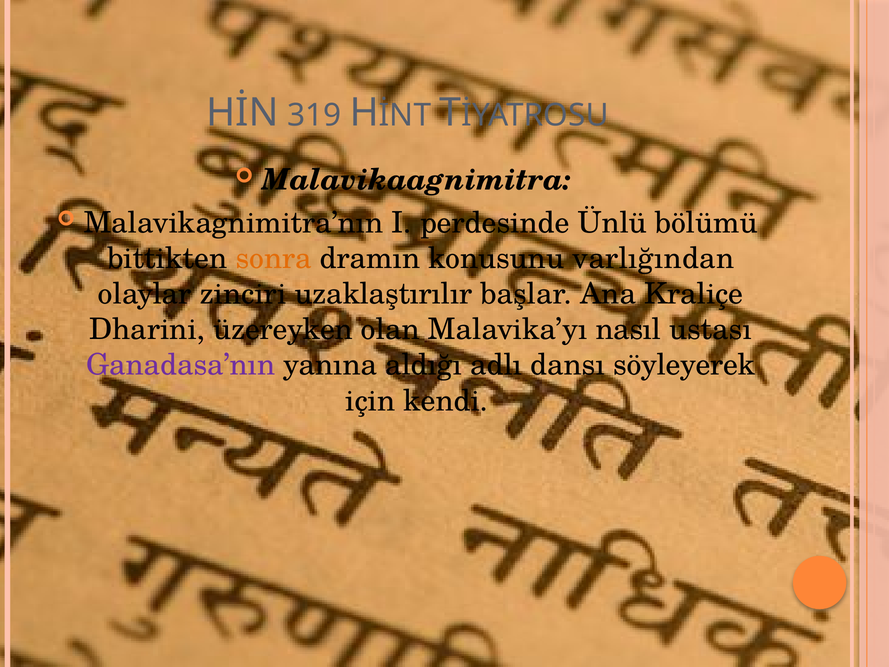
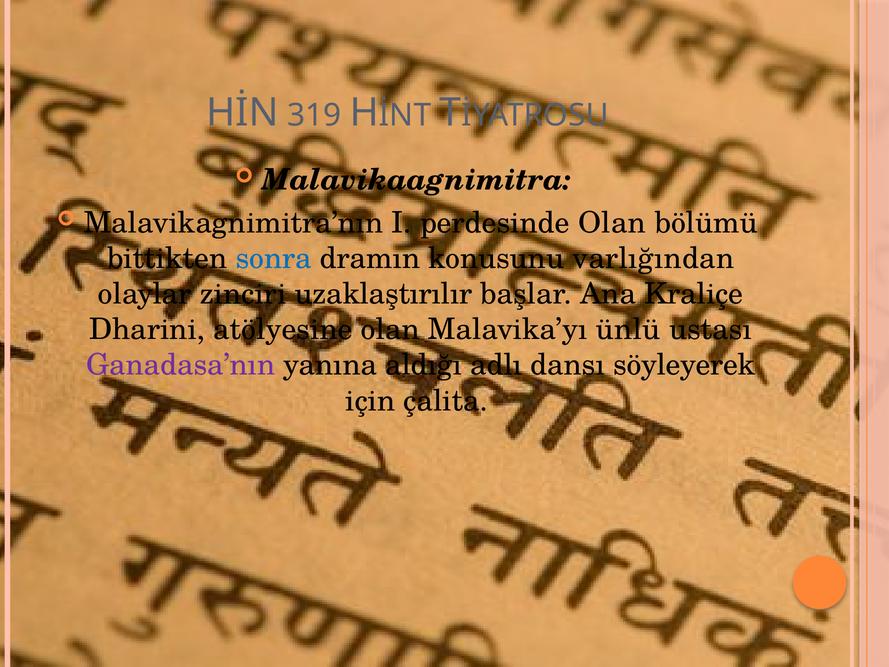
perdesinde Ünlü: Ünlü -> Olan (612, 223)
sonra colour: orange -> blue (274, 258)
üzereyken: üzereyken -> atölyesine (283, 329)
nasıl: nasıl -> ünlü (628, 329)
kendi: kendi -> çalita (446, 401)
